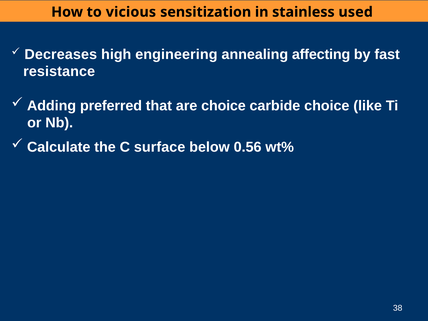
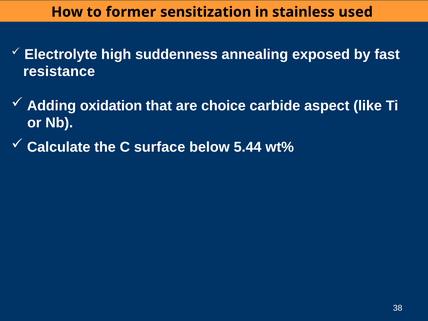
vicious: vicious -> former (131, 12)
Decreases: Decreases -> Electrolyte (61, 54)
engineering: engineering -> suddenness (176, 54)
affecting: affecting -> exposed (321, 54)
preferred: preferred -> oxidation (111, 106)
carbide choice: choice -> aspect (327, 106)
0.56: 0.56 -> 5.44 (248, 147)
